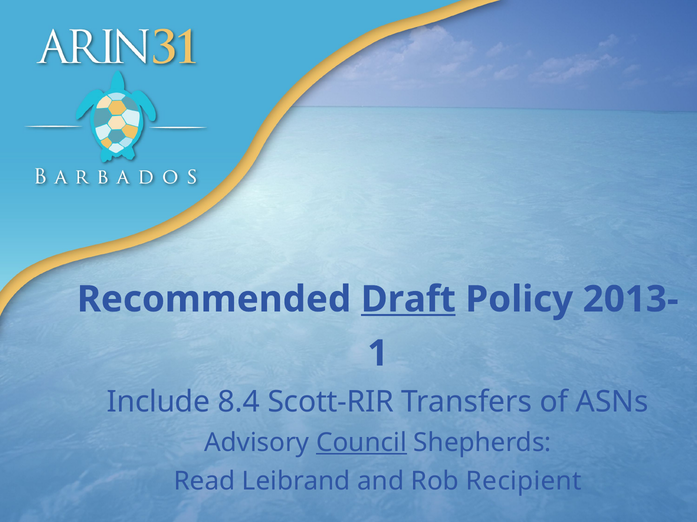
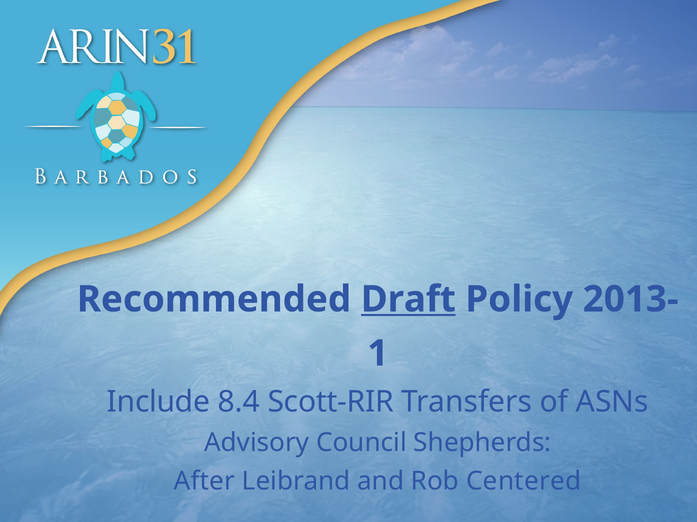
Council underline: present -> none (361, 443)
Read: Read -> After (204, 482)
Recipient: Recipient -> Centered (524, 482)
